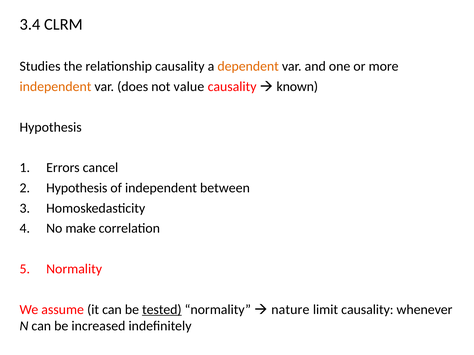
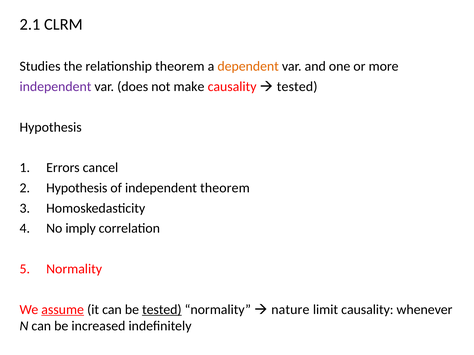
3.4: 3.4 -> 2.1 (30, 25)
relationship causality: causality -> theorem (180, 66)
independent colour: orange -> purple (55, 87)
value: value -> make (189, 87)
known: known -> tested (297, 87)
independent between: between -> theorem (225, 188)
make: make -> imply (81, 229)
assume underline: none -> present (63, 310)
